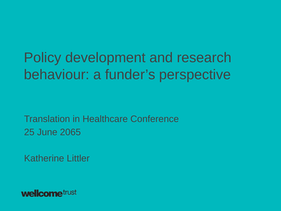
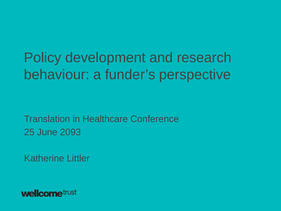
2065: 2065 -> 2093 (70, 132)
